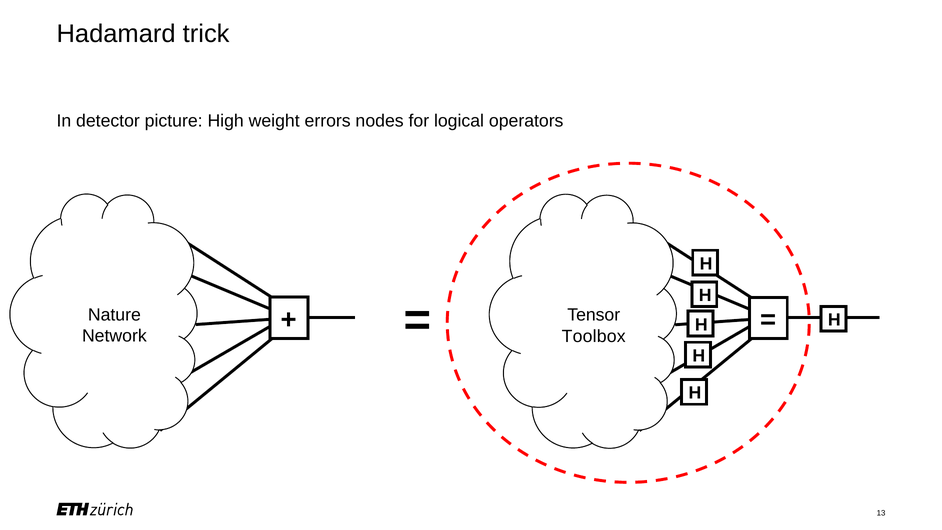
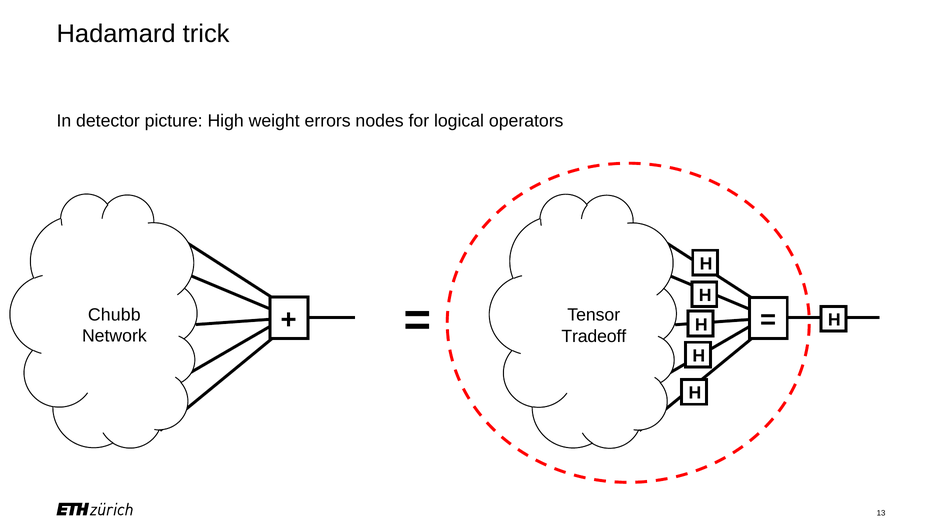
Nature: Nature -> Chubb (114, 315)
Toolbox: Toolbox -> Tradeoff (594, 336)
